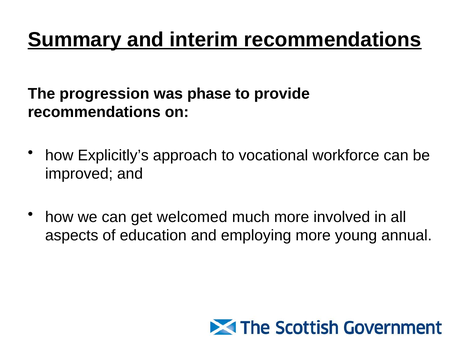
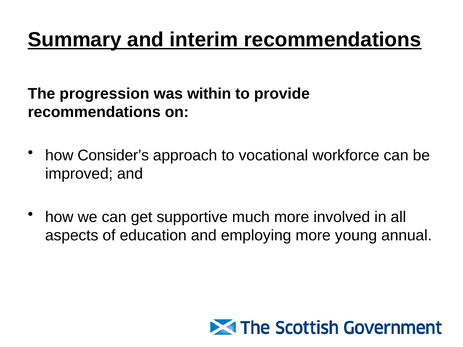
phase: phase -> within (209, 94)
Explicitly’s: Explicitly’s -> Consider’s (113, 155)
welcomed: welcomed -> supportive (192, 217)
